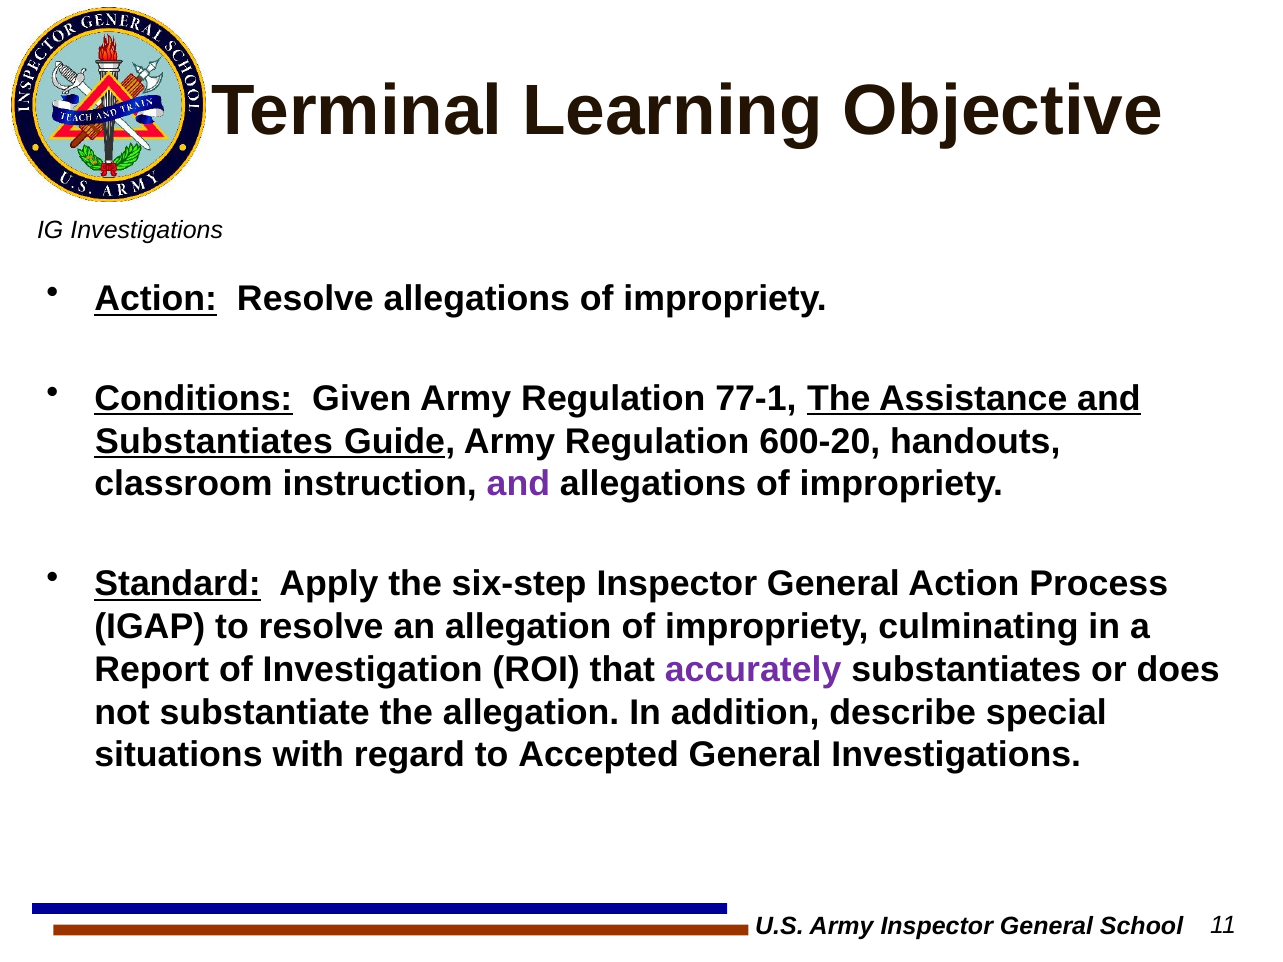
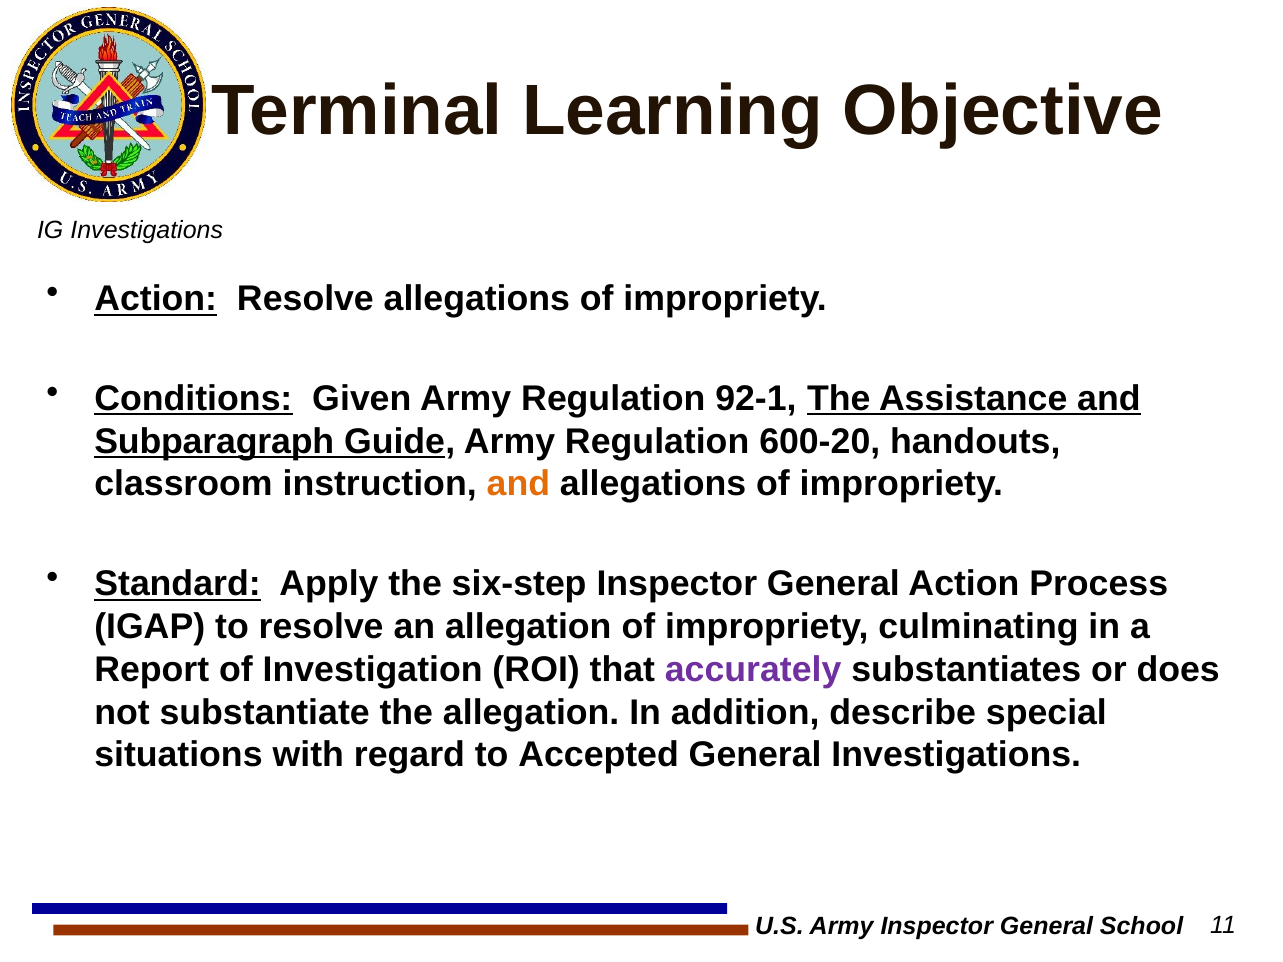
77-1: 77-1 -> 92-1 (756, 399)
Substantiates: Substantiates -> Subparagraph (214, 442)
and colour: purple -> orange (518, 484)
